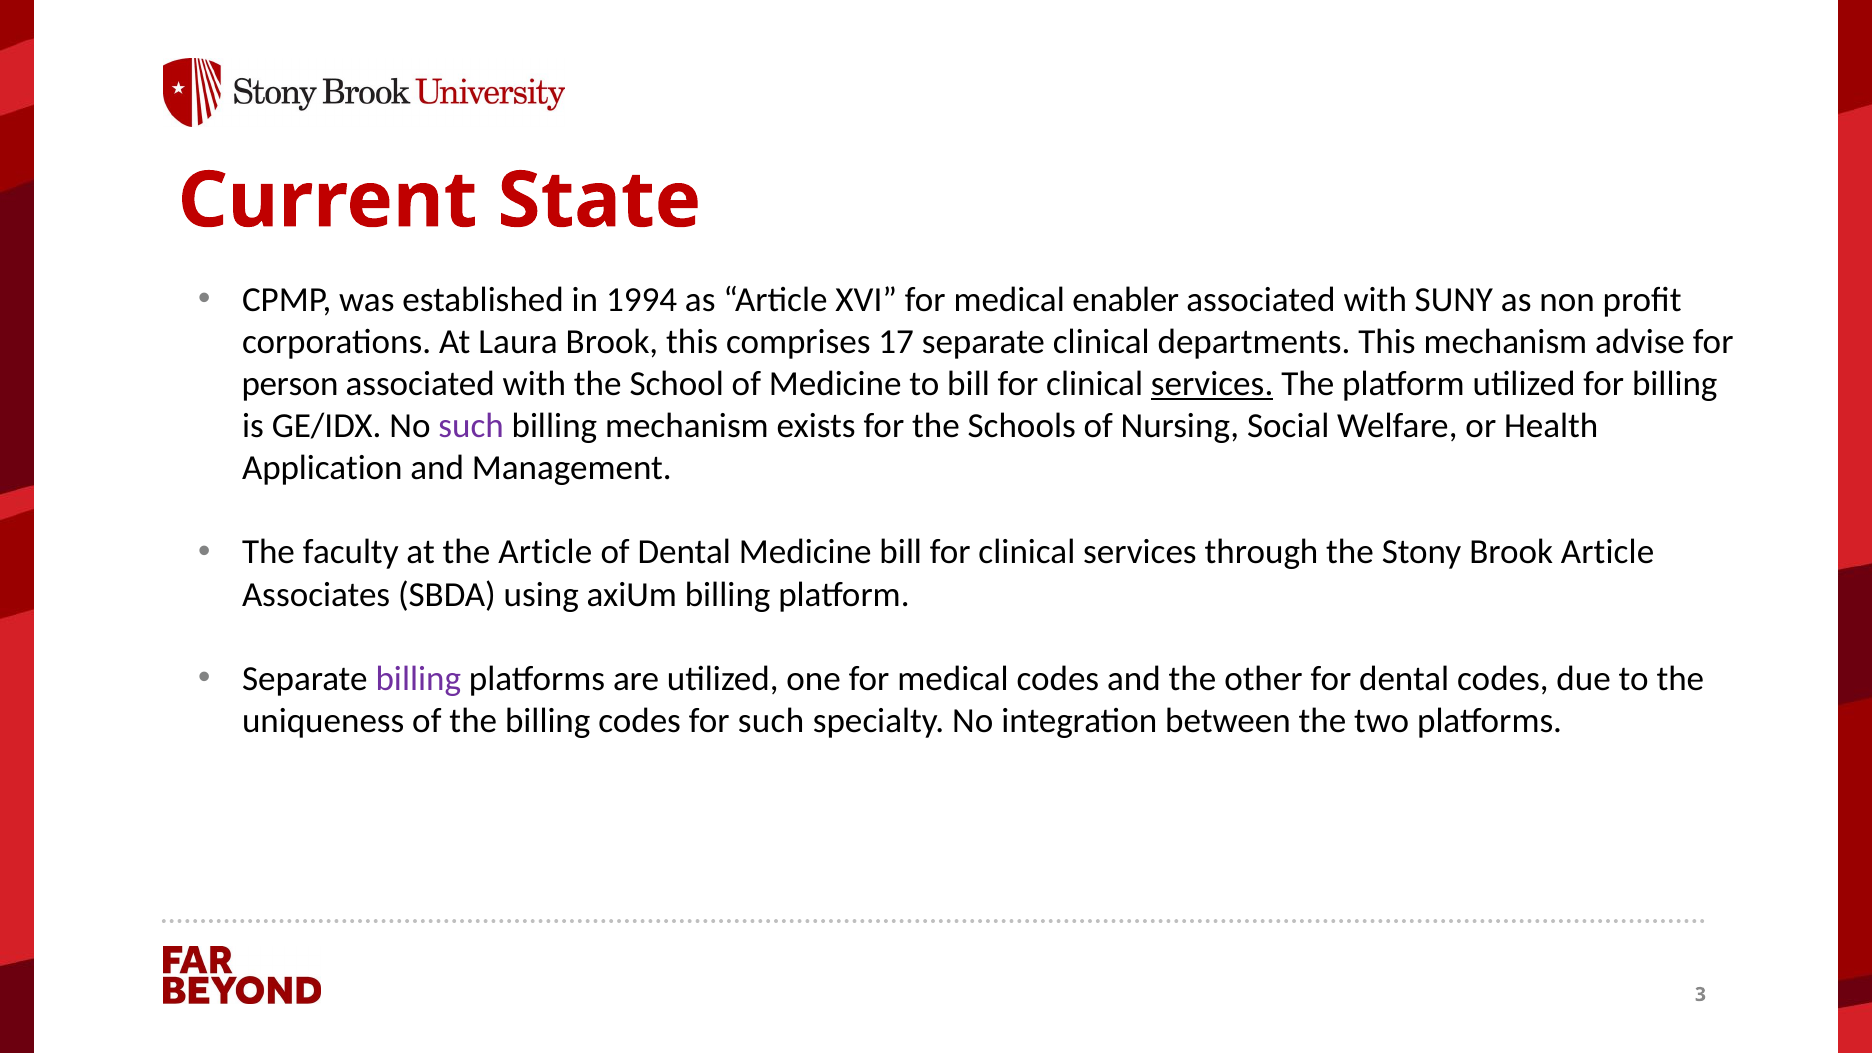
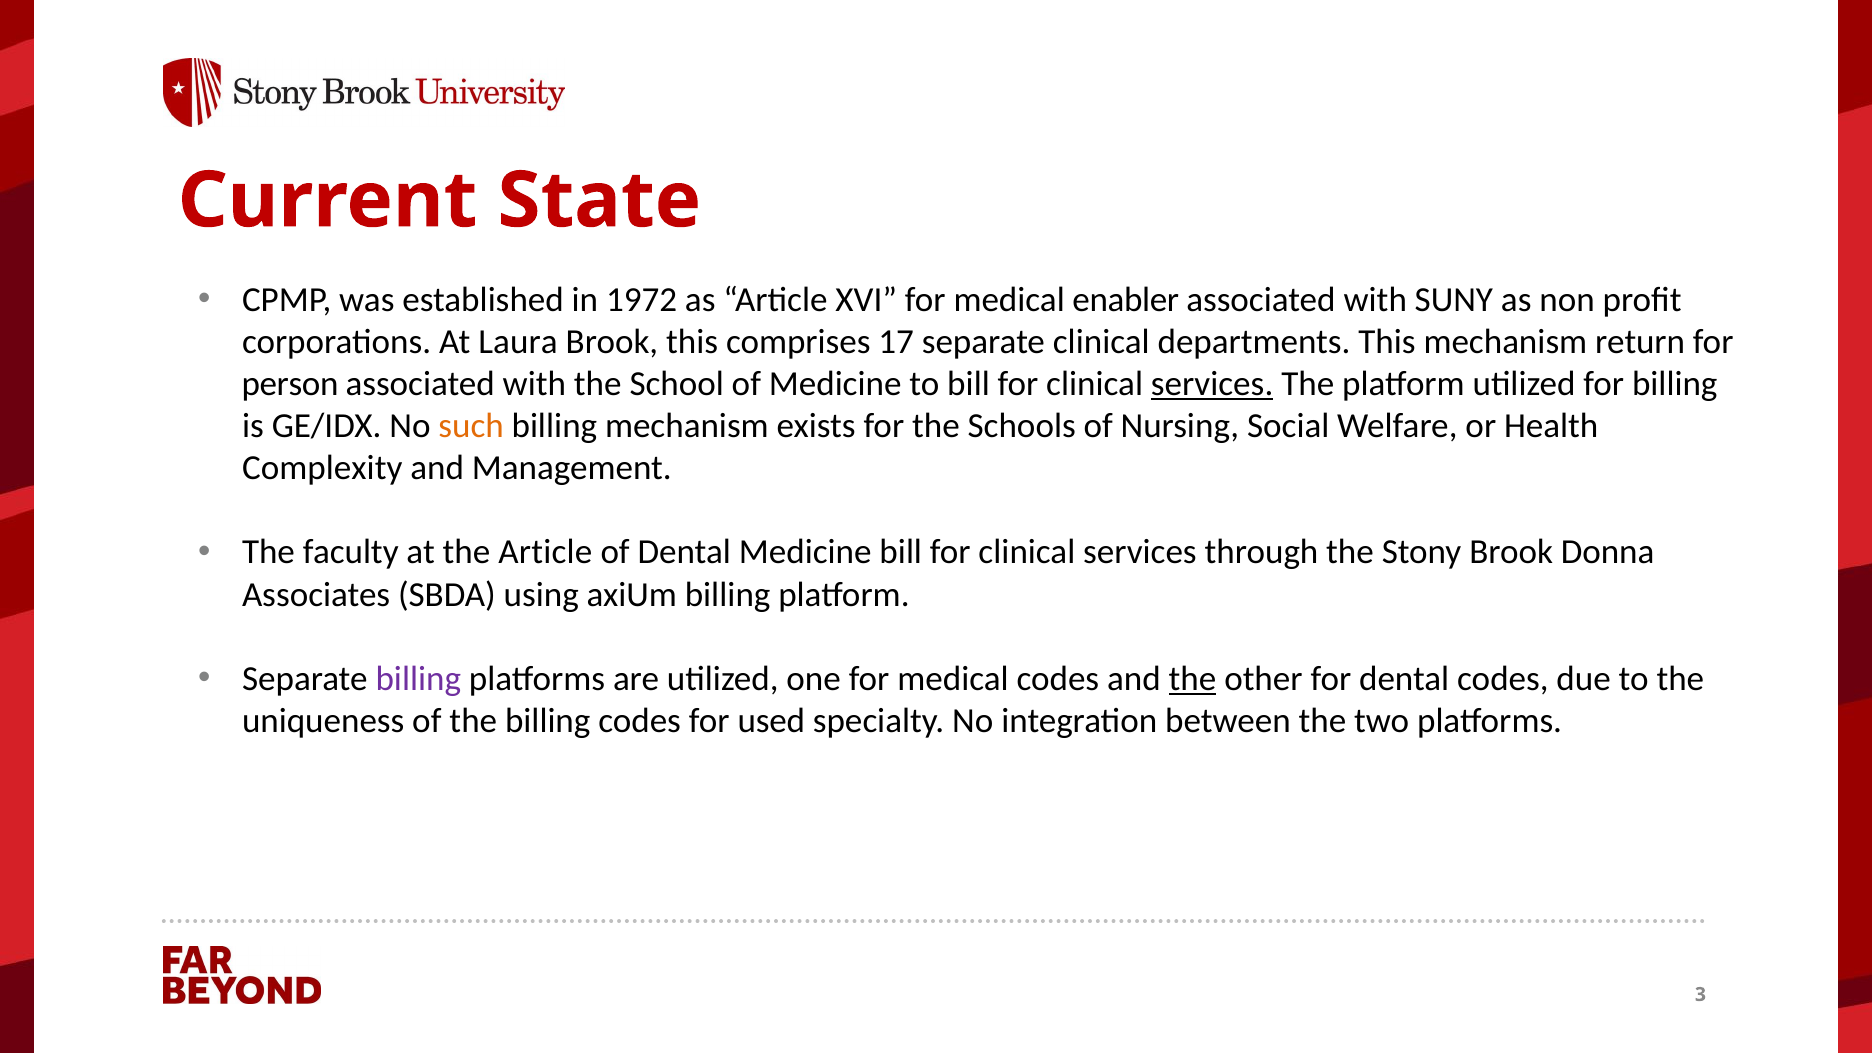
1994: 1994 -> 1972 (642, 300)
advise: advise -> return (1640, 342)
such colour: purple -> orange (471, 426)
Application: Application -> Complexity (322, 468)
Brook Article: Article -> Donna (1608, 552)
the underline: none -> present (1192, 679)
for such: such -> used (771, 721)
